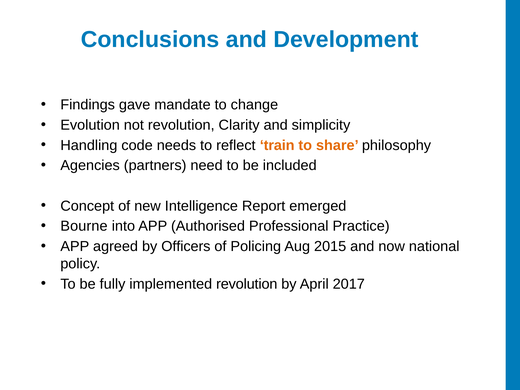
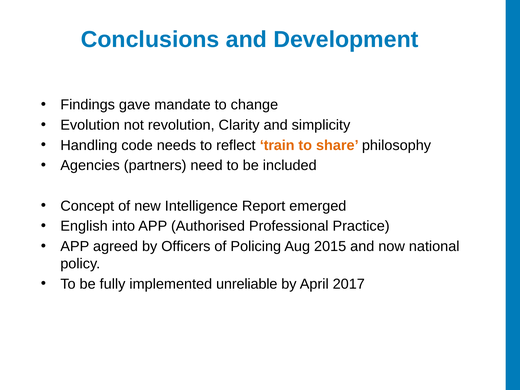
Bourne: Bourne -> English (84, 226)
implemented revolution: revolution -> unreliable (247, 284)
